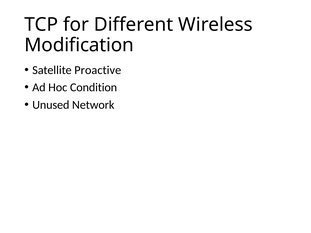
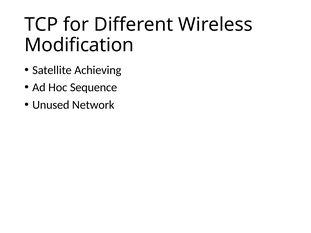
Proactive: Proactive -> Achieving (98, 70)
Condition: Condition -> Sequence (94, 87)
